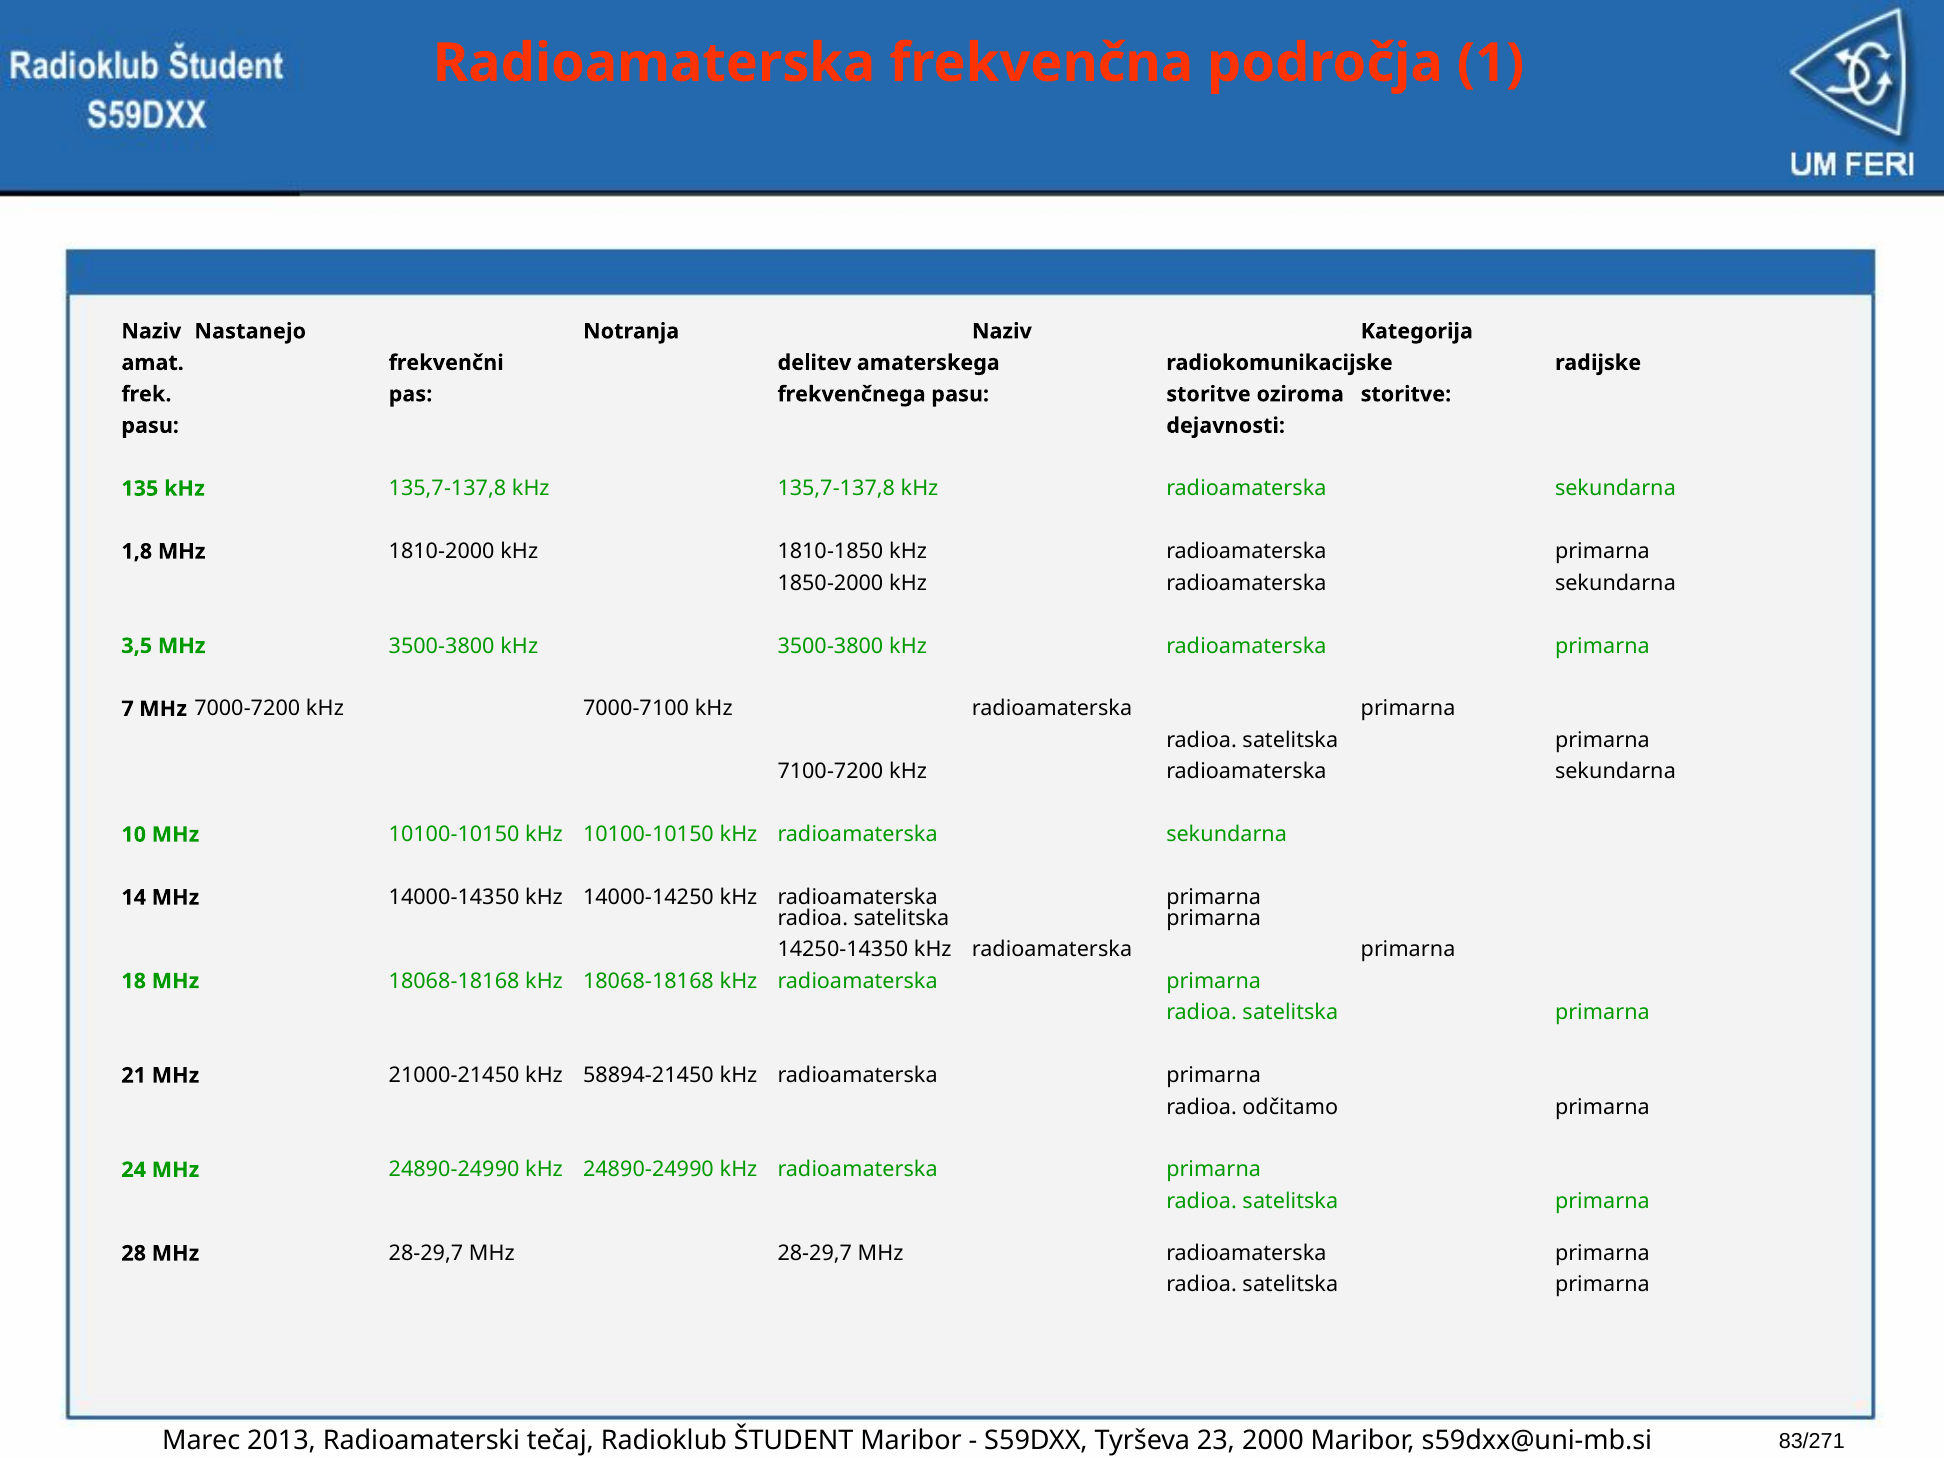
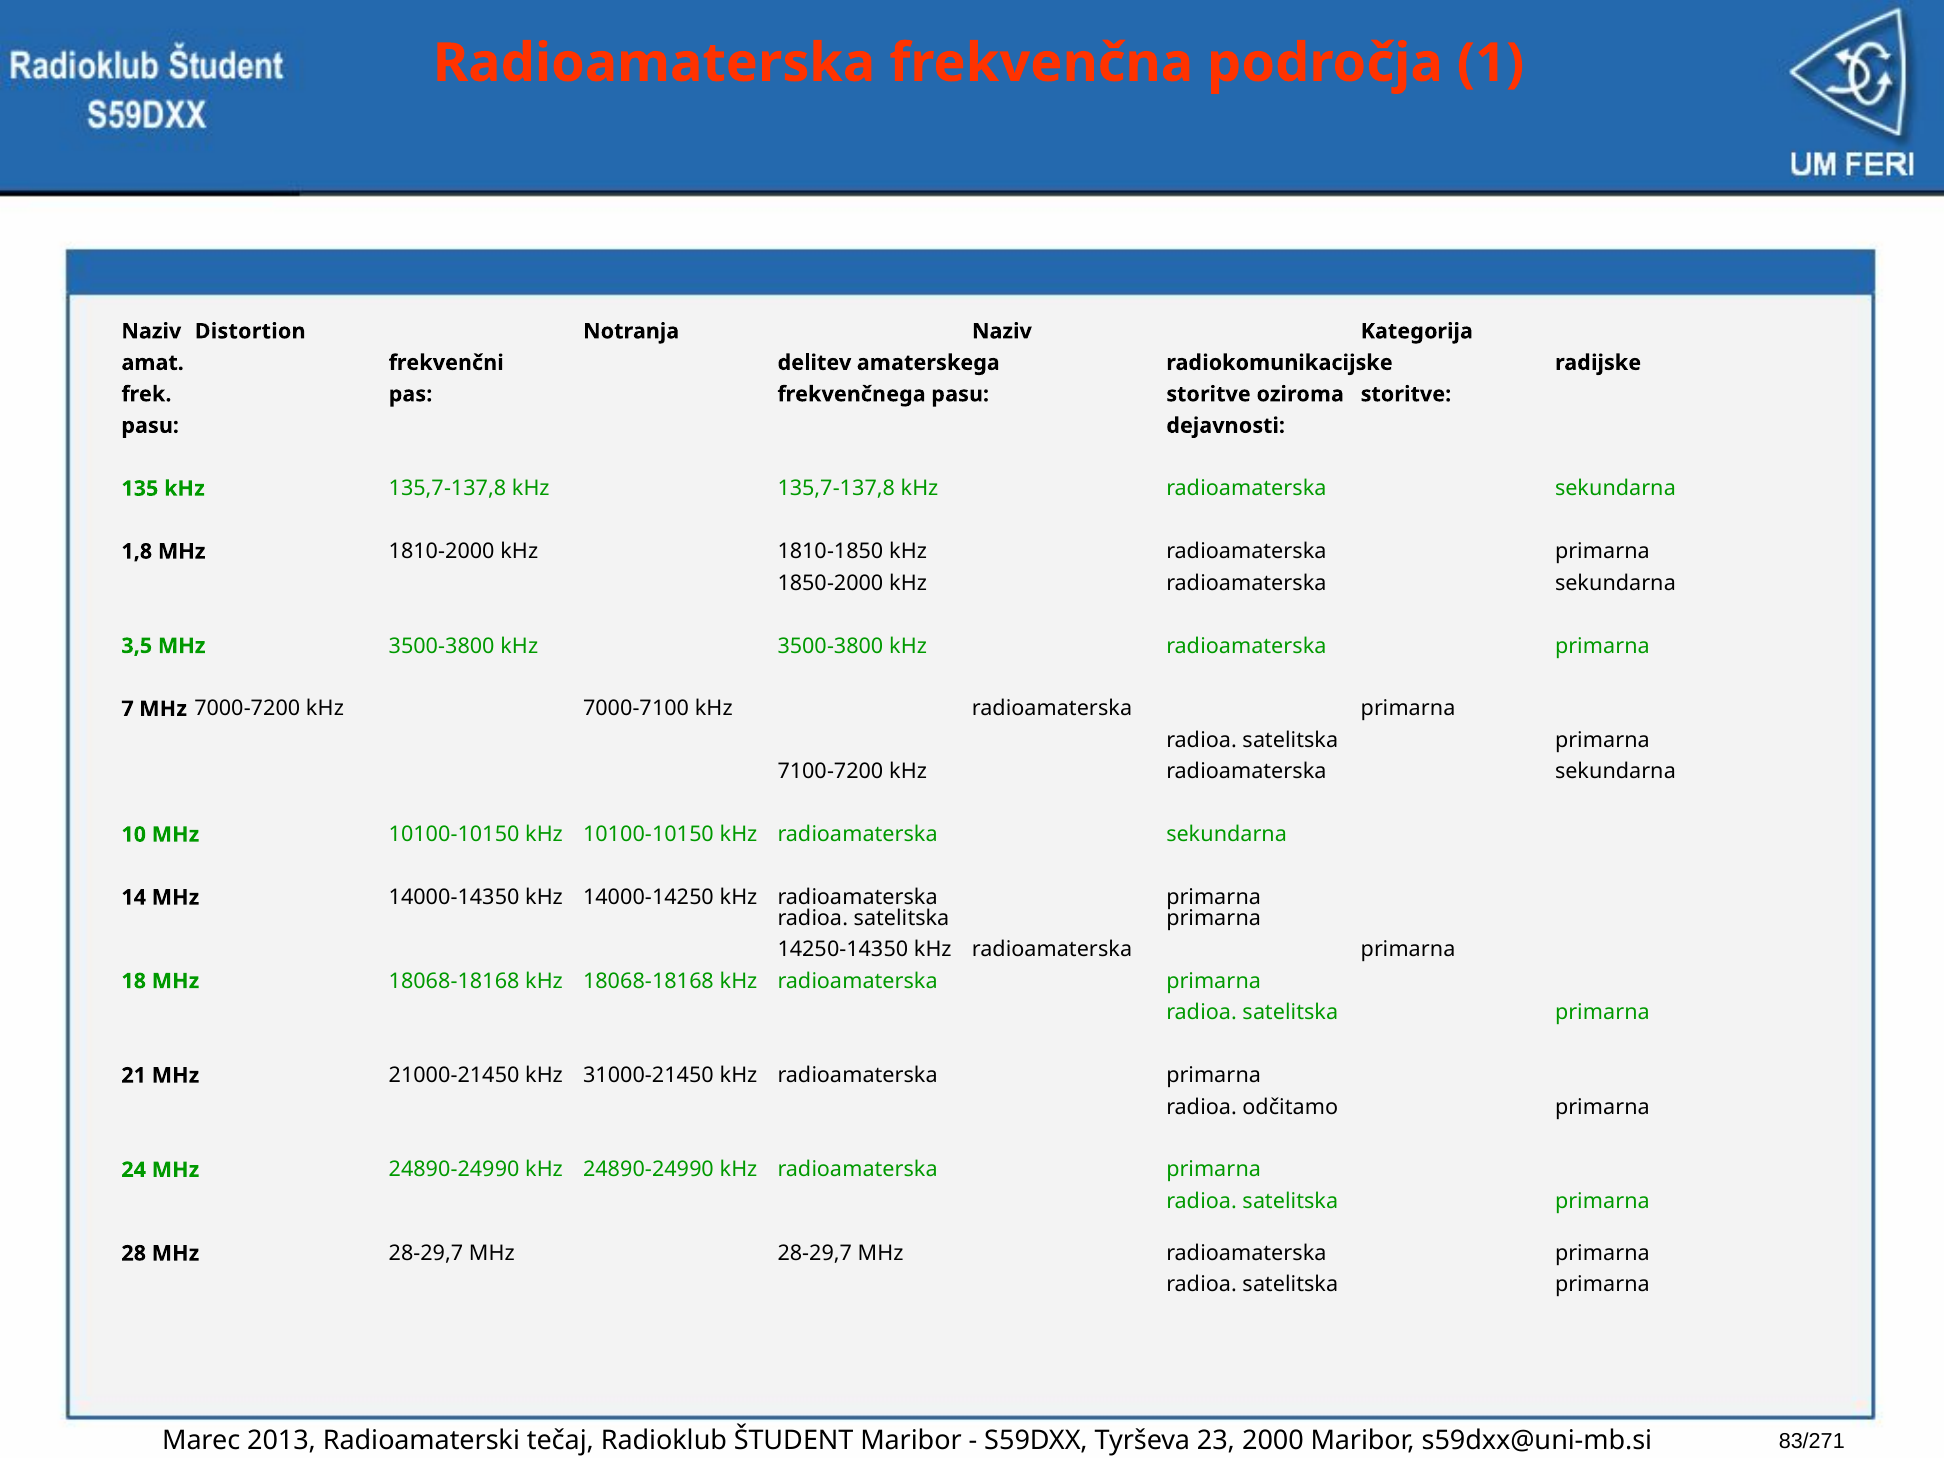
Nastanejo: Nastanejo -> Distortion (250, 331)
58894-21450: 58894-21450 -> 31000-21450 (648, 1075)
